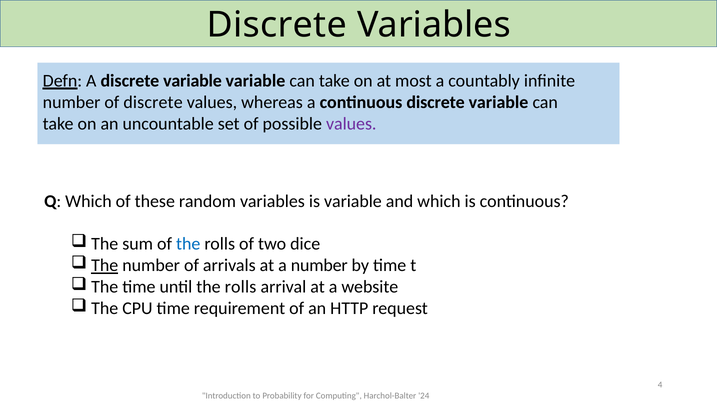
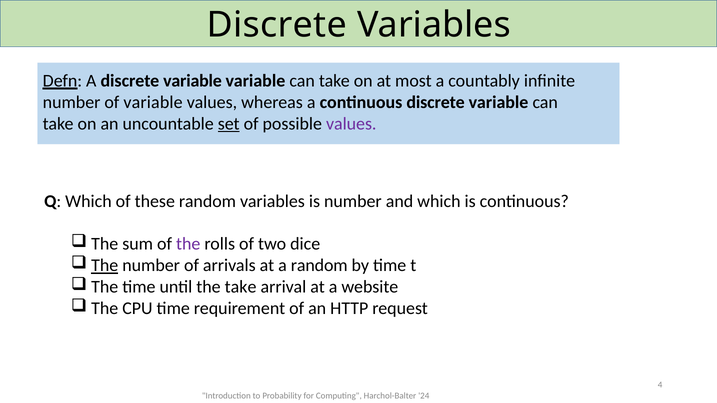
of discrete: discrete -> variable (153, 102)
set underline: none -> present (229, 124)
is variable: variable -> number (353, 201)
the colour: blue -> purple (188, 244)
a number: number -> random (319, 266)
until the rolls: rolls -> take (241, 287)
